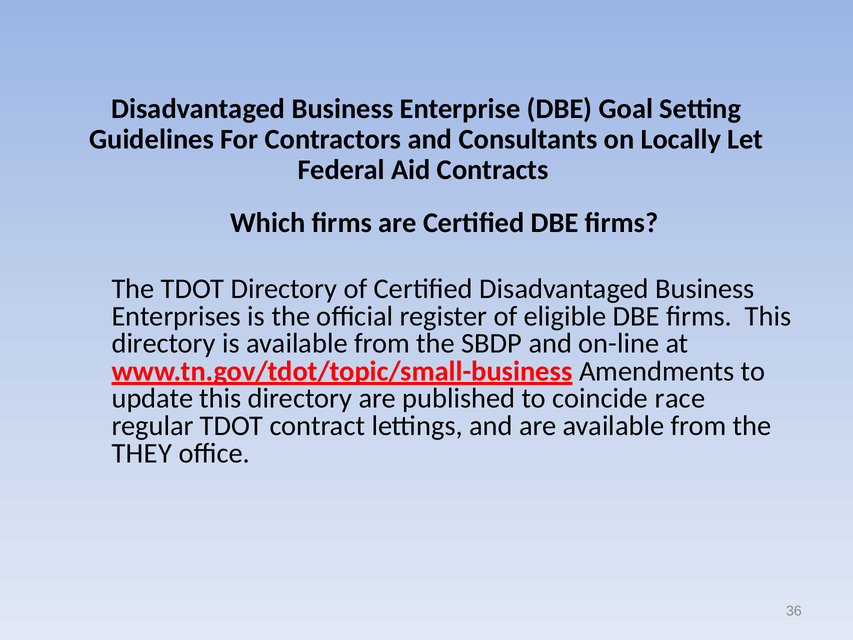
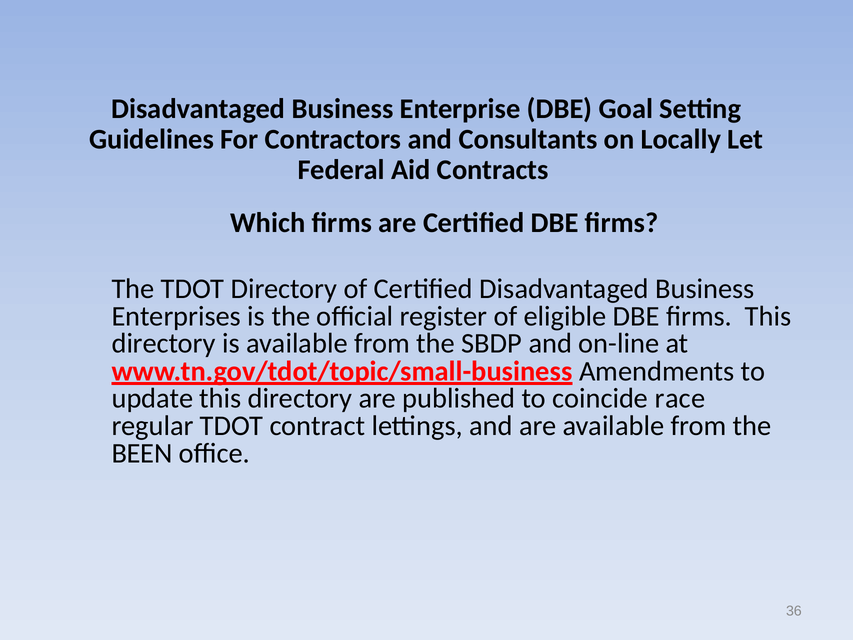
THEY: THEY -> BEEN (142, 453)
